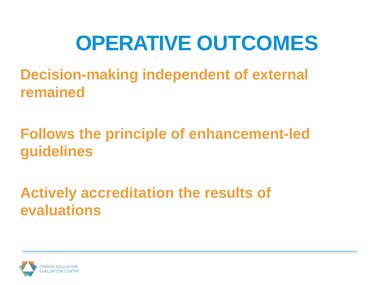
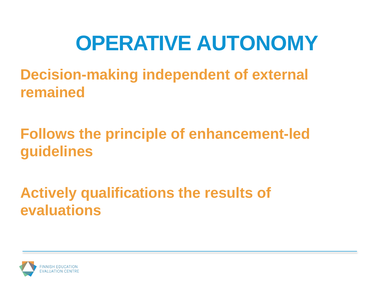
OUTCOMES: OUTCOMES -> AUTONOMY (257, 43)
accreditation: accreditation -> qualifications (128, 193)
